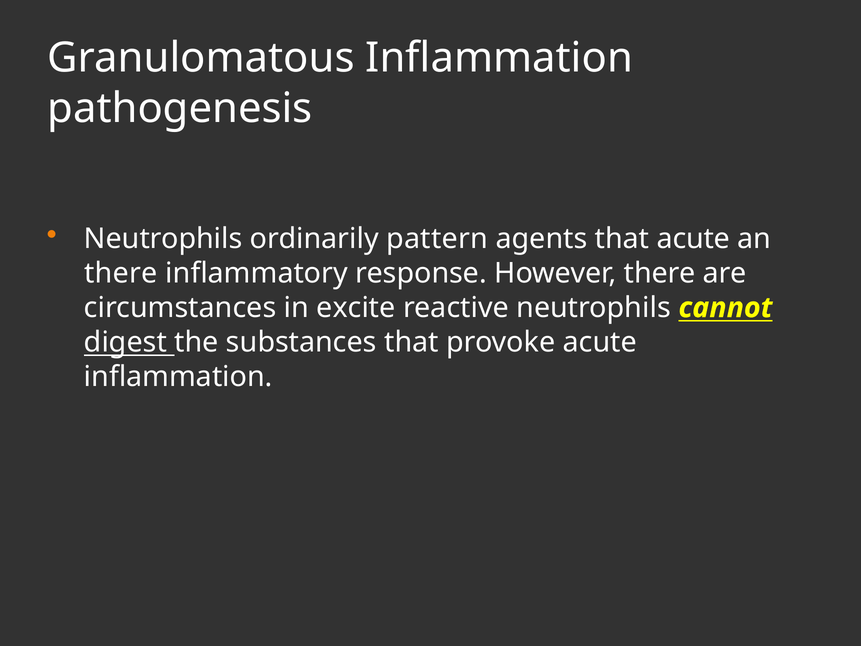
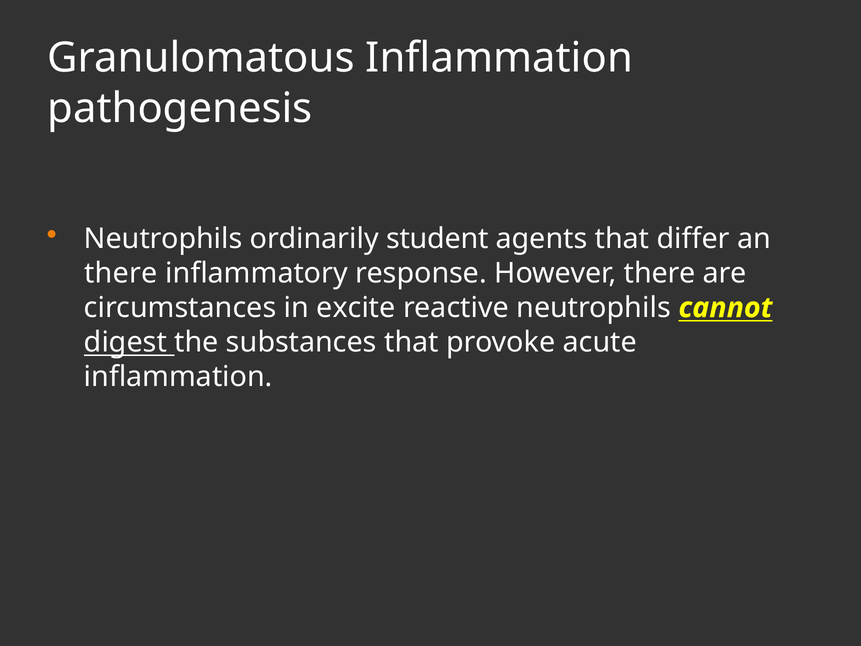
pattern: pattern -> student (437, 239)
that acute: acute -> differ (693, 239)
